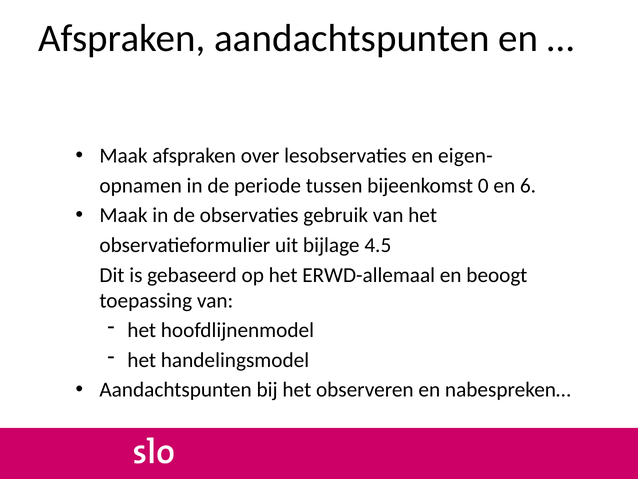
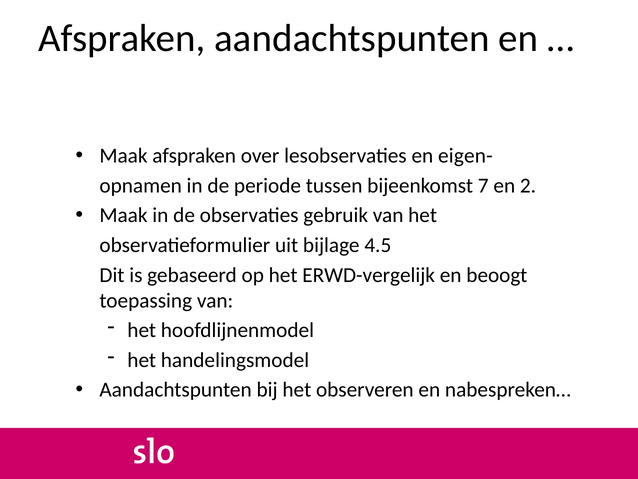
0: 0 -> 7 (483, 185)
6: 6 -> 2 (528, 185)
ERWD-allemaal: ERWD-allemaal -> ERWD-vergelijk (369, 275)
